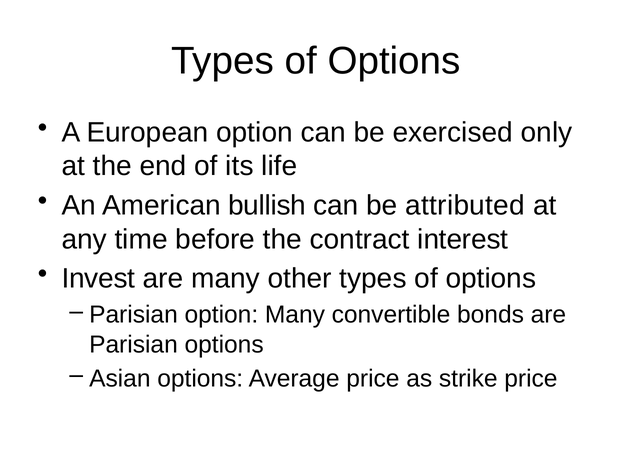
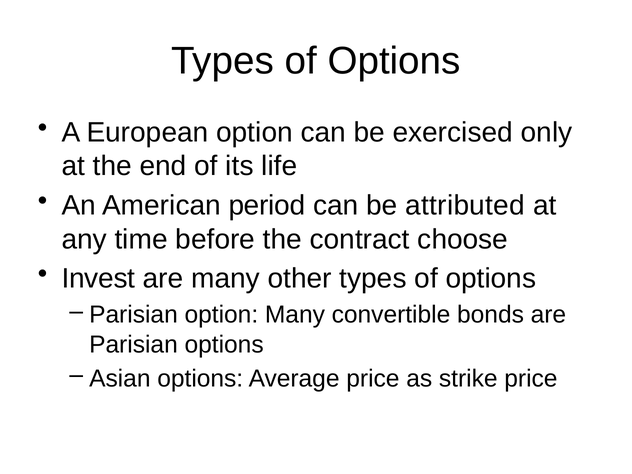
bullish: bullish -> period (267, 206)
interest: interest -> choose (463, 239)
